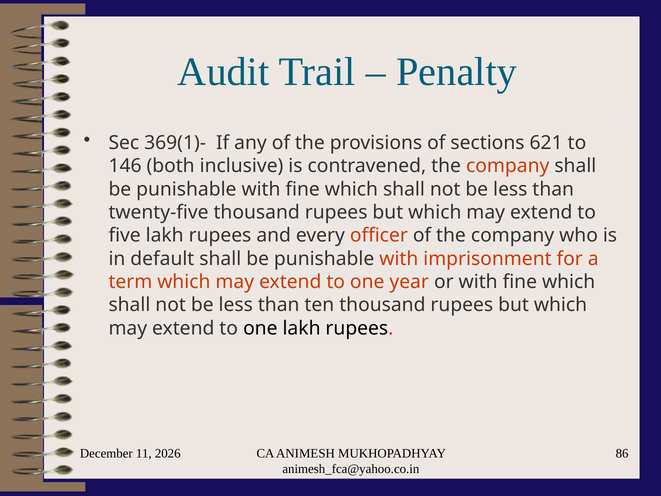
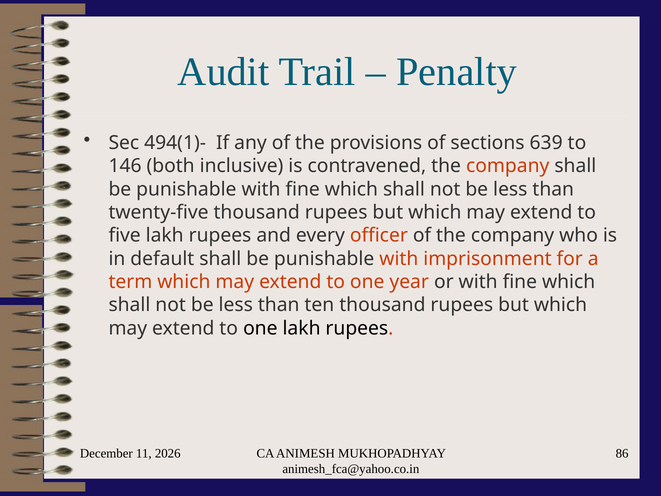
369(1)-: 369(1)- -> 494(1)- (175, 143)
621: 621 -> 639 (546, 143)
